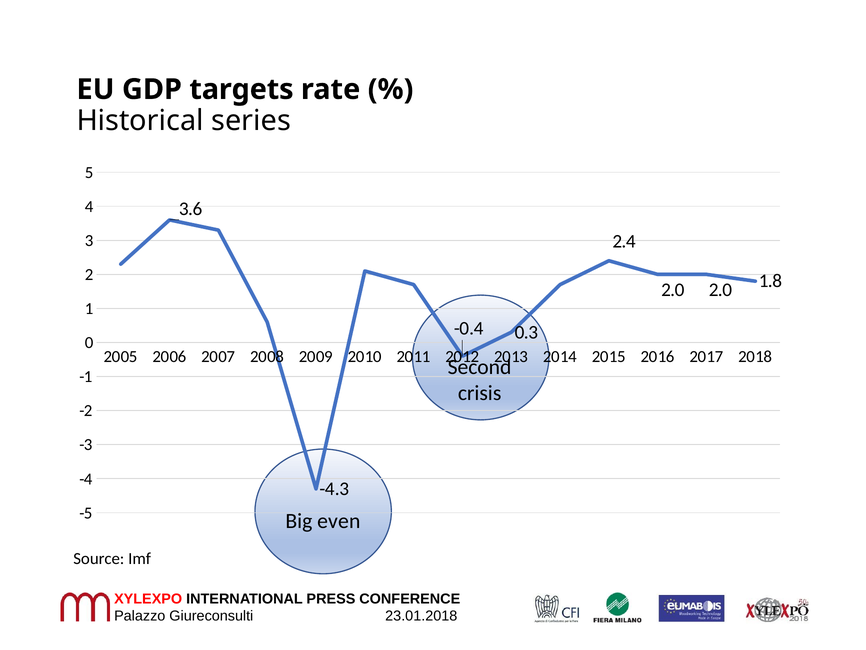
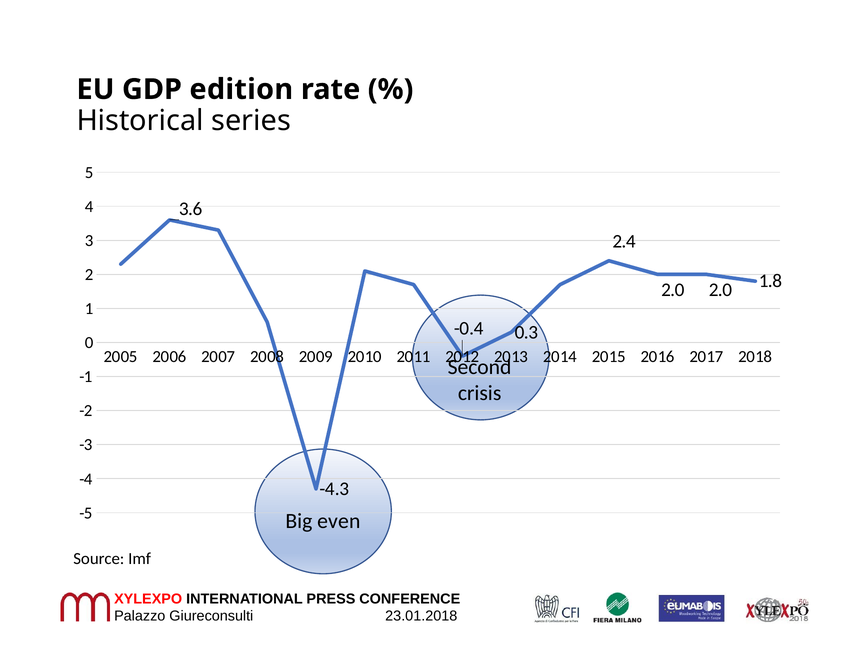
targets: targets -> edition (241, 89)
